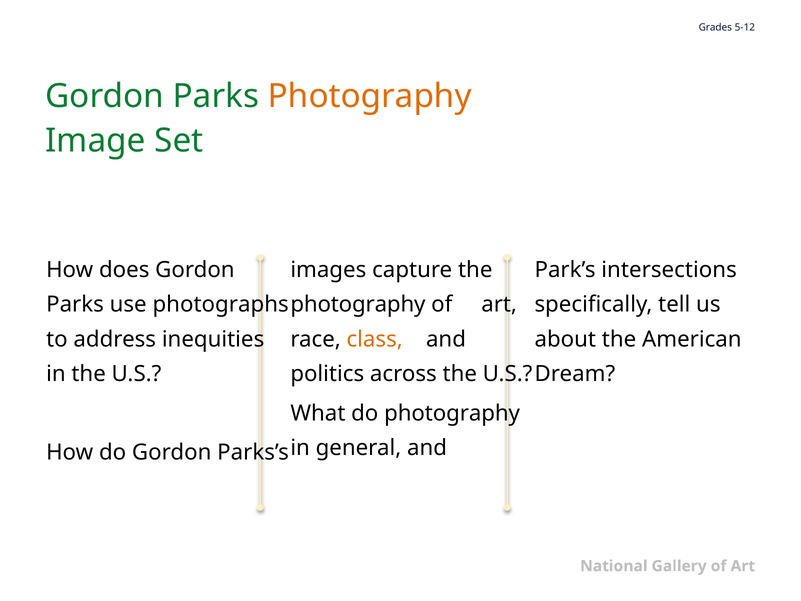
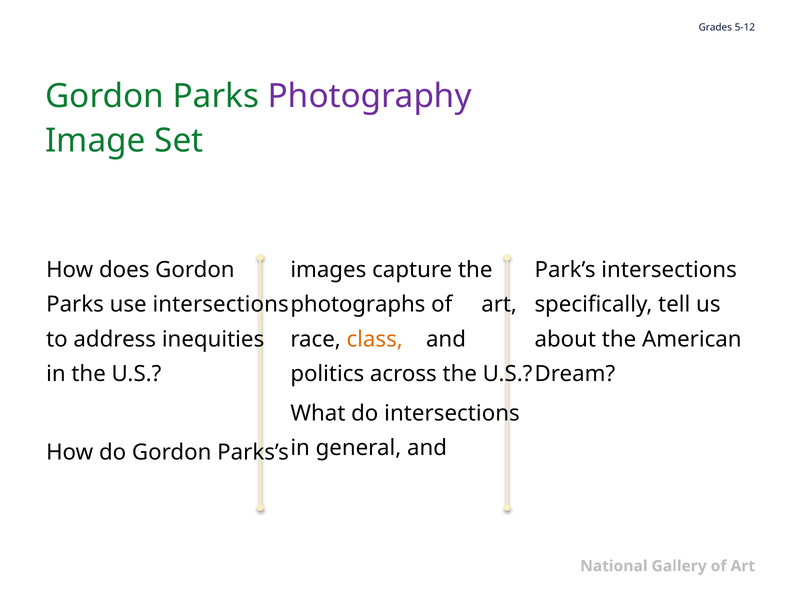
Photography colour: orange -> purple (370, 96)
use photographs: photographs -> intersections (221, 304)
photography: photography -> photographs (358, 304)
do photography: photography -> intersections (452, 413)
